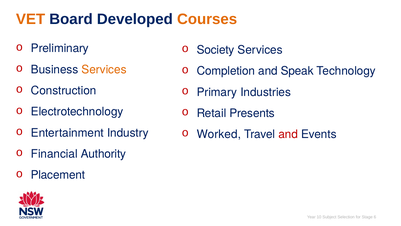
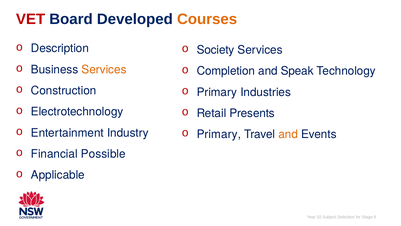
VET colour: orange -> red (31, 19)
Preliminary: Preliminary -> Description (60, 48)
Worked: Worked -> Primary (219, 134)
and colour: red -> orange (288, 134)
Authority: Authority -> Possible (103, 154)
Placement: Placement -> Applicable (58, 175)
